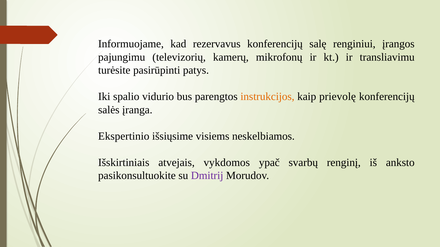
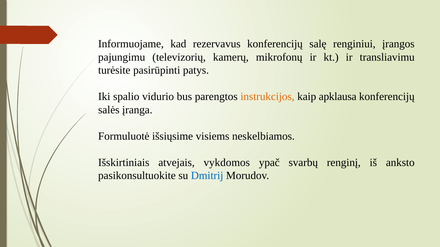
prievolę: prievolę -> apklausa (338, 97)
Ekspertinio: Ekspertinio -> Formuluotė (124, 136)
Dmitrij colour: purple -> blue (207, 176)
